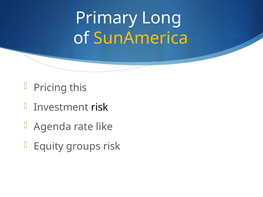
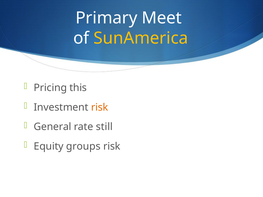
Long: Long -> Meet (162, 18)
risk colour: black -> orange (100, 107)
Agenda: Agenda -> General (53, 127)
like: like -> still (104, 127)
